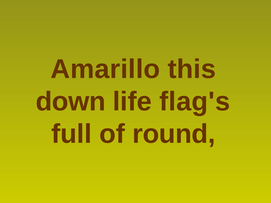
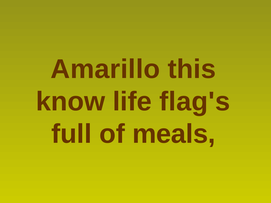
down: down -> know (71, 102)
round: round -> meals (174, 134)
